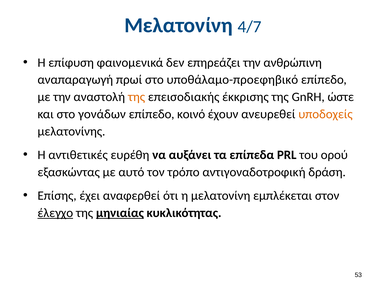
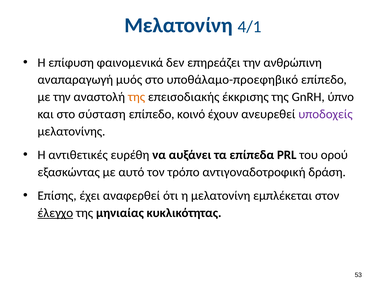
4/7: 4/7 -> 4/1 (250, 27)
πρωί: πρωί -> μυός (129, 80)
ώστε: ώστε -> ύπνο (341, 97)
γονάδων: γονάδων -> σύσταση (102, 114)
υποδοχείς colour: orange -> purple (325, 114)
μηνιαίας underline: present -> none (120, 213)
